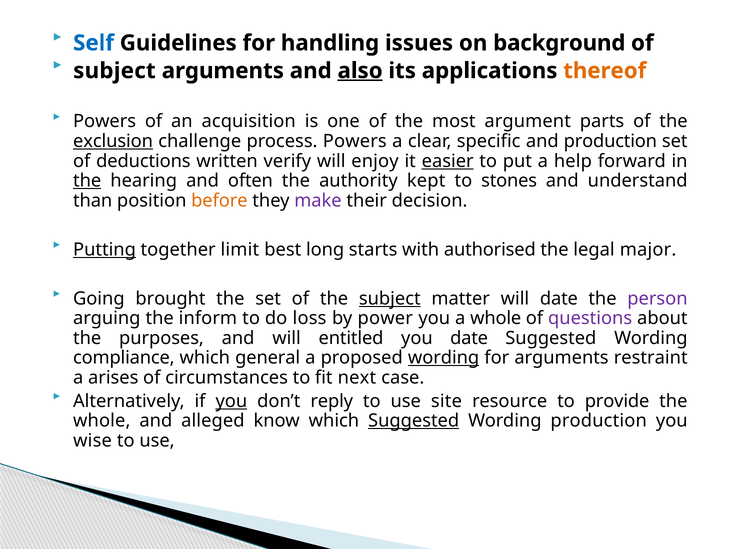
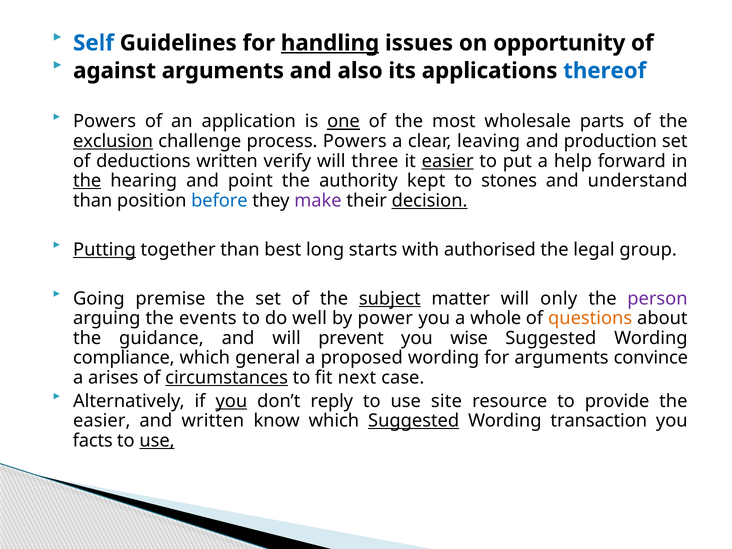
handling underline: none -> present (330, 43)
background: background -> opportunity (559, 43)
subject: subject -> against (115, 71)
also underline: present -> none (360, 71)
thereof colour: orange -> blue (605, 71)
acquisition: acquisition -> application (249, 121)
one underline: none -> present (343, 121)
argument: argument -> wholesale (528, 121)
specific: specific -> leaving (489, 141)
enjoy: enjoy -> three (375, 161)
often: often -> point (250, 181)
before colour: orange -> blue (219, 201)
decision underline: none -> present (430, 201)
together limit: limit -> than (240, 249)
major: major -> group (648, 249)
brought: brought -> premise (170, 298)
will date: date -> only (559, 298)
inform: inform -> events (208, 318)
loss: loss -> well (310, 318)
questions colour: purple -> orange (590, 318)
purposes: purposes -> guidance (161, 338)
entitled: entitled -> prevent (351, 338)
you date: date -> wise (469, 338)
wording underline: present -> none (444, 358)
restraint: restraint -> convince (651, 358)
circumstances underline: none -> present (227, 378)
whole: whole -> easier (102, 421)
and alleged: alleged -> written (213, 421)
Wording production: production -> transaction (599, 421)
wise: wise -> facts (93, 441)
use underline: none -> present (157, 441)
